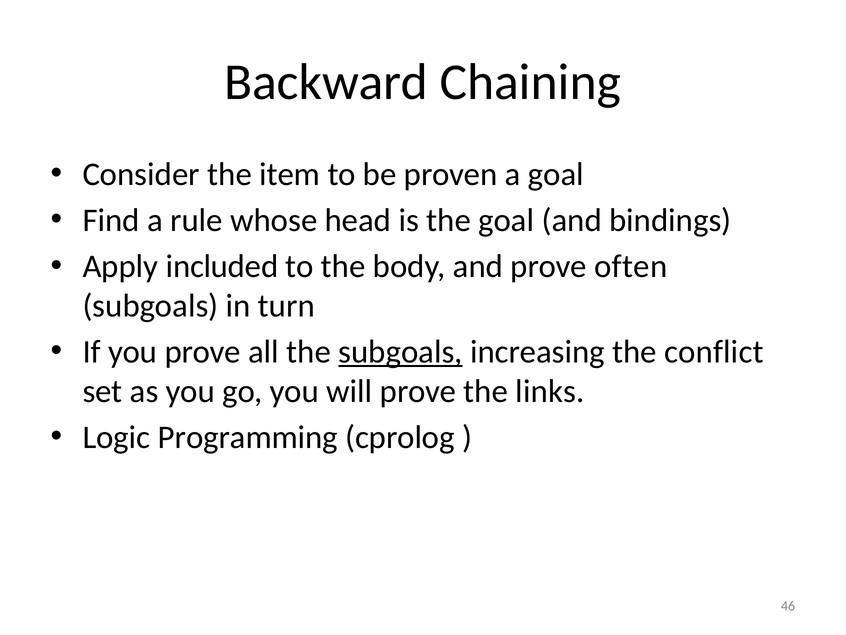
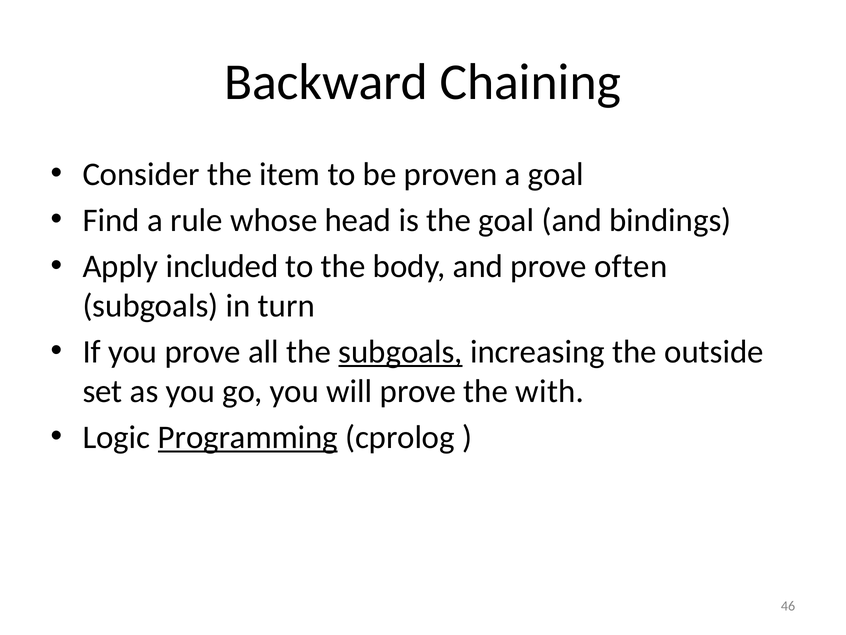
conflict: conflict -> outside (714, 352)
links: links -> with (550, 391)
Programming underline: none -> present (248, 437)
